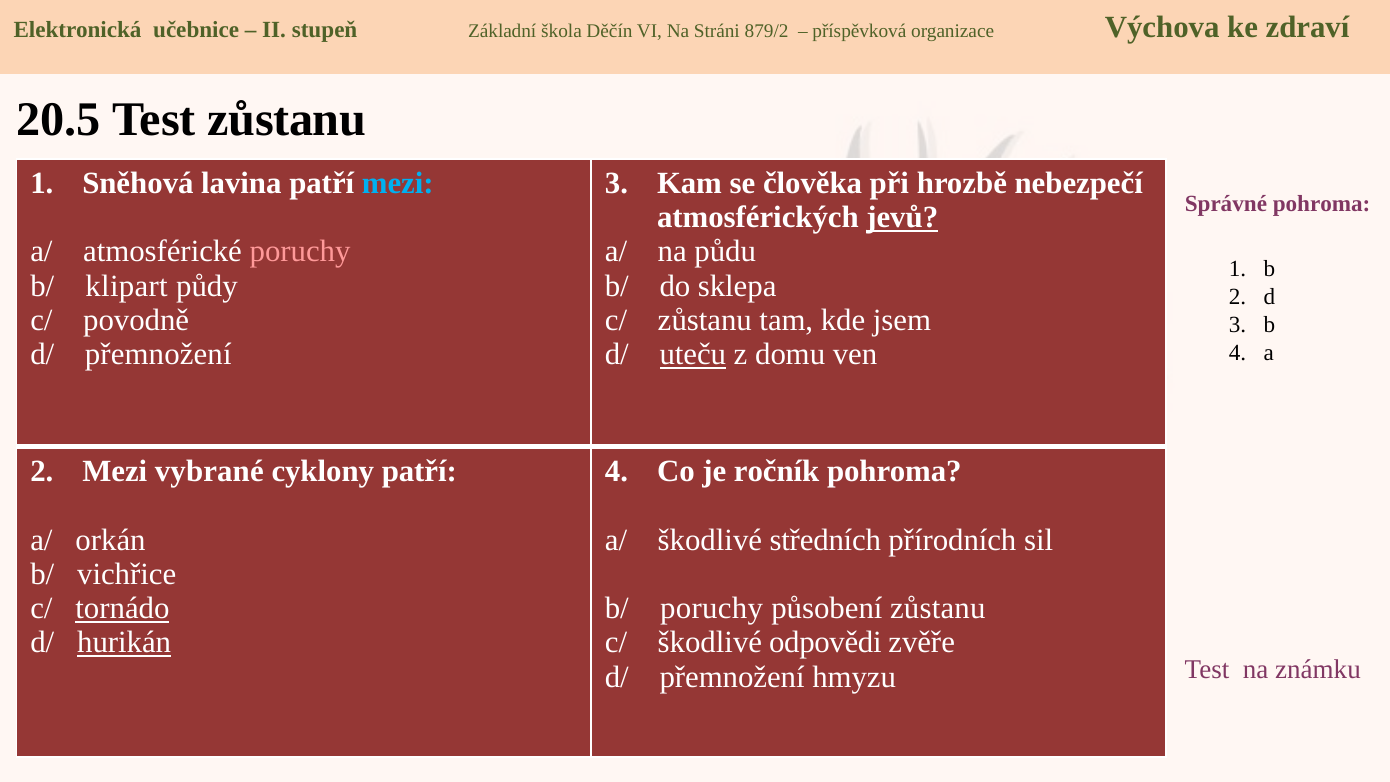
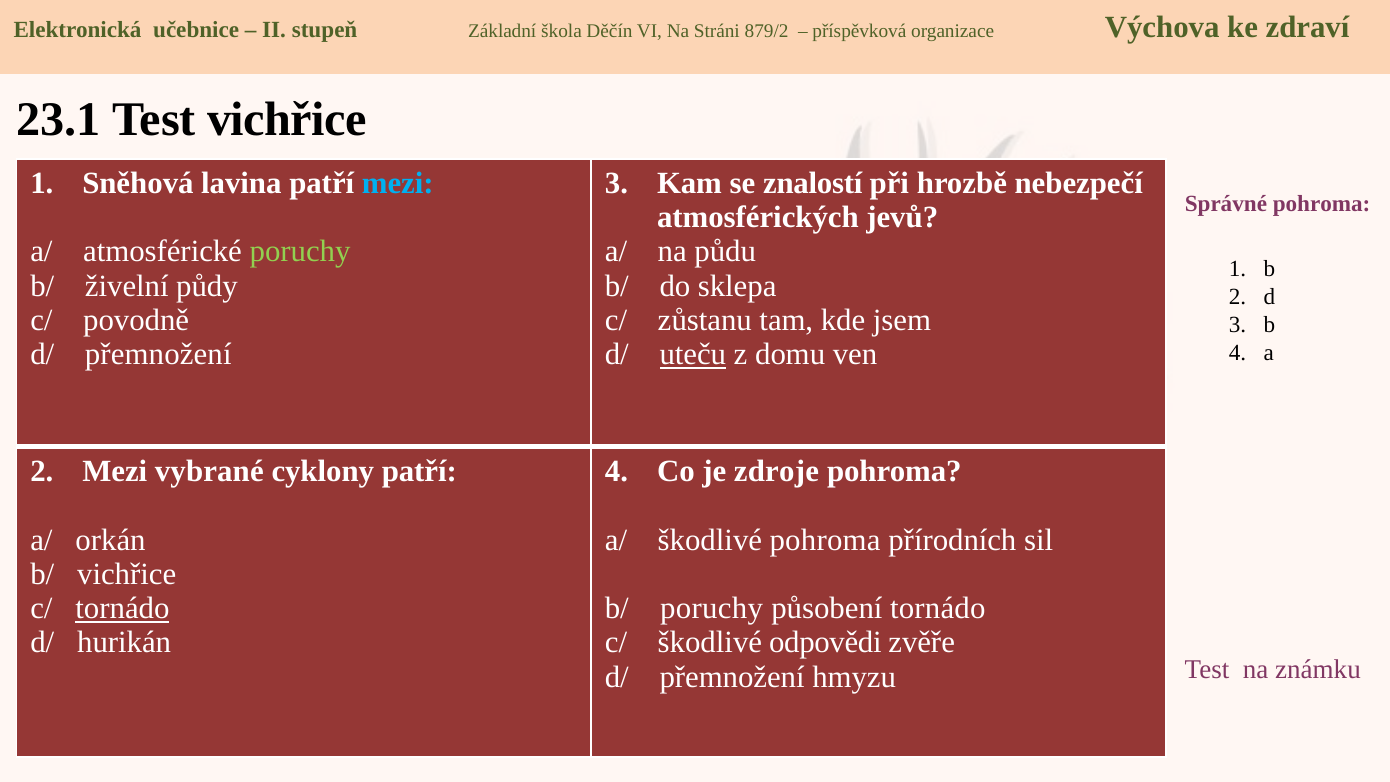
20.5: 20.5 -> 23.1 (59, 119)
Test zůstanu: zůstanu -> vichřice (287, 119)
člověka: člověka -> znalostí (813, 183)
jevů underline: present -> none (902, 217)
poruchy colour: pink -> light green (300, 252)
klipart: klipart -> živelní (127, 286)
ročník: ročník -> zdroje (776, 471)
škodlivé středních: středních -> pohroma (825, 540)
působení zůstanu: zůstanu -> tornádo (938, 608)
hurikán underline: present -> none (124, 643)
